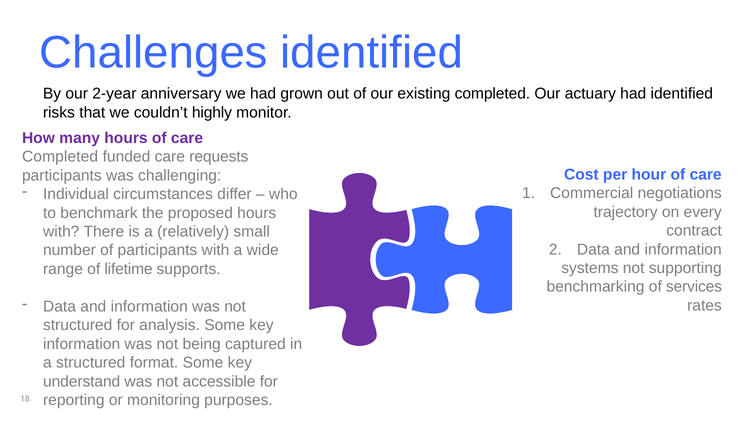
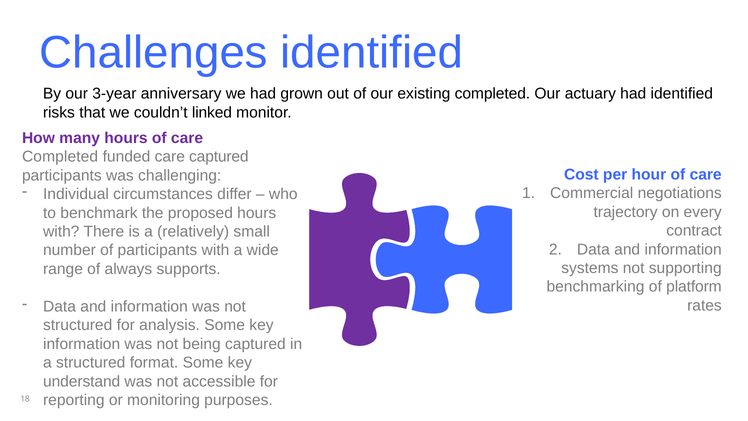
2-year: 2-year -> 3-year (114, 94)
highly: highly -> linked (212, 112)
care requests: requests -> captured (219, 157)
lifetime: lifetime -> always (128, 269)
services: services -> platform (694, 287)
